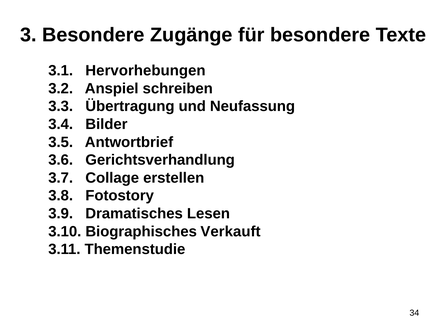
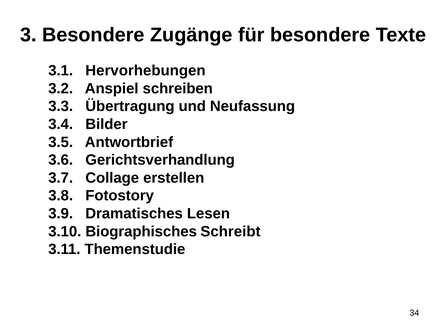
Verkauft: Verkauft -> Schreibt (231, 231)
